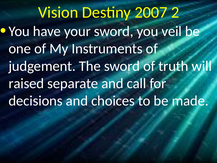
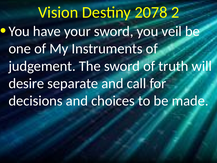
2007: 2007 -> 2078 (151, 12)
raised: raised -> desire (26, 83)
